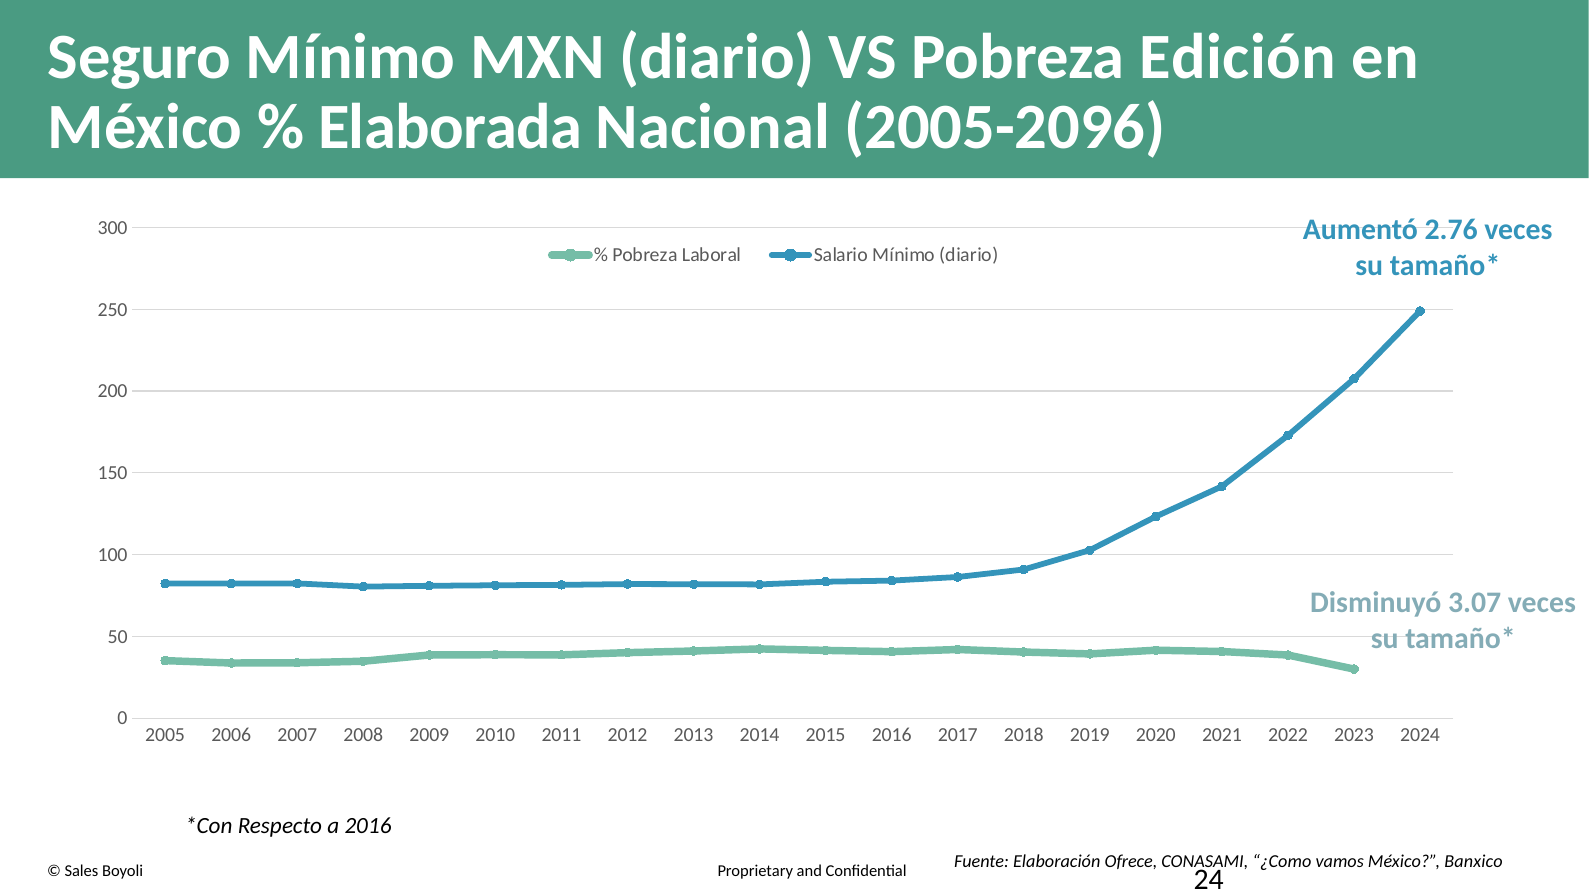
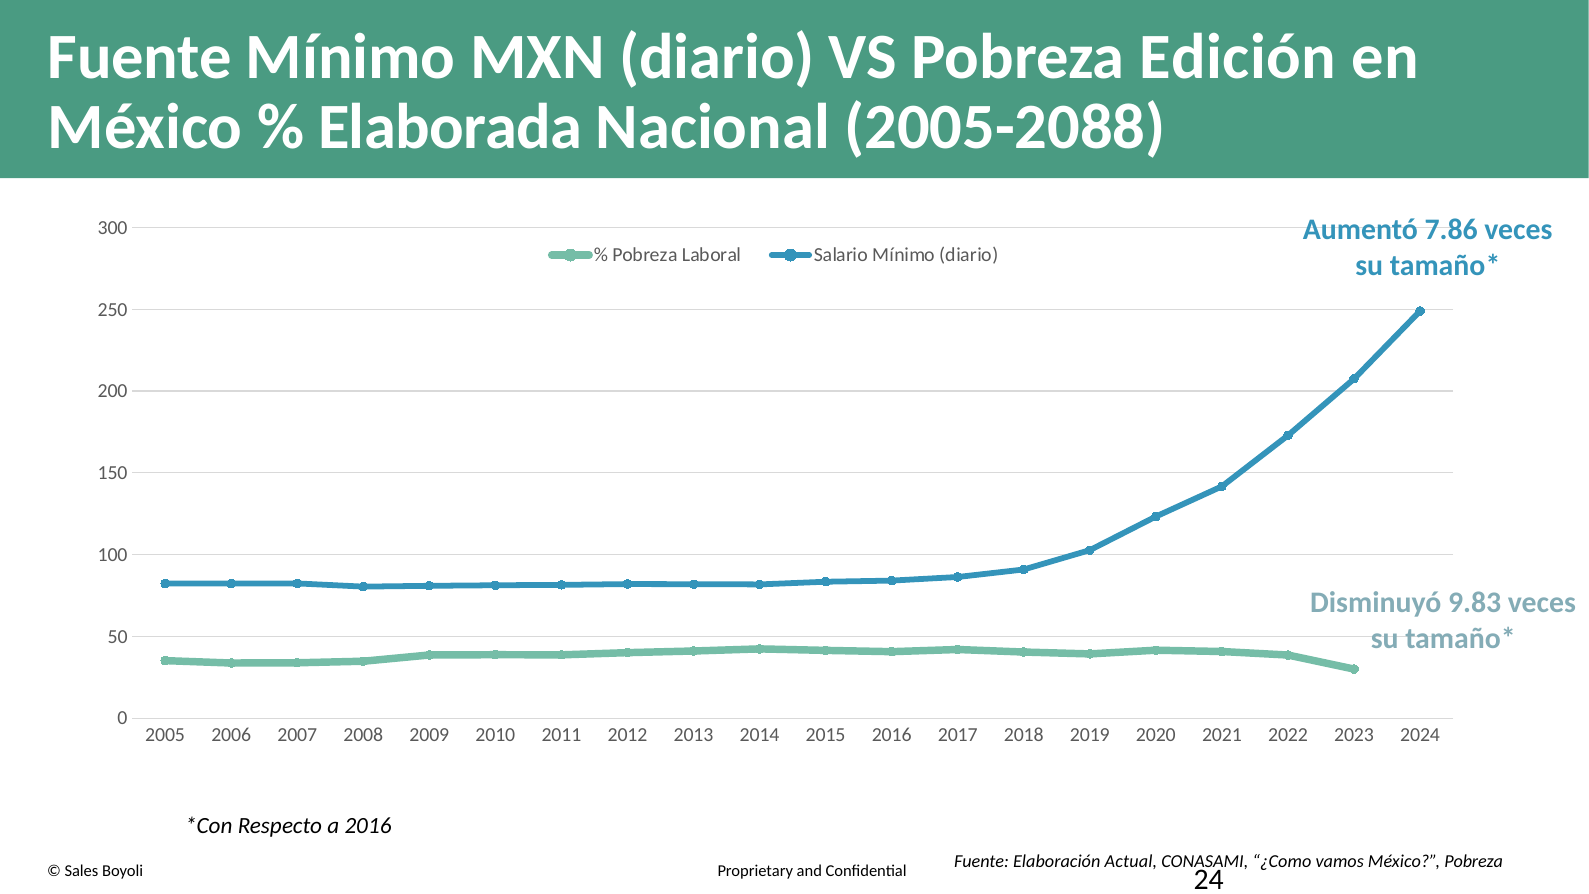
Seguro: Seguro -> Fuente (140, 57)
2005-2096: 2005-2096 -> 2005-2088 (1005, 127)
2.76: 2.76 -> 7.86 (1451, 229)
3.07: 3.07 -> 9.83 (1475, 603)
Ofrece: Ofrece -> Actual (1131, 861)
México Banxico: Banxico -> Pobreza (1474, 861)
